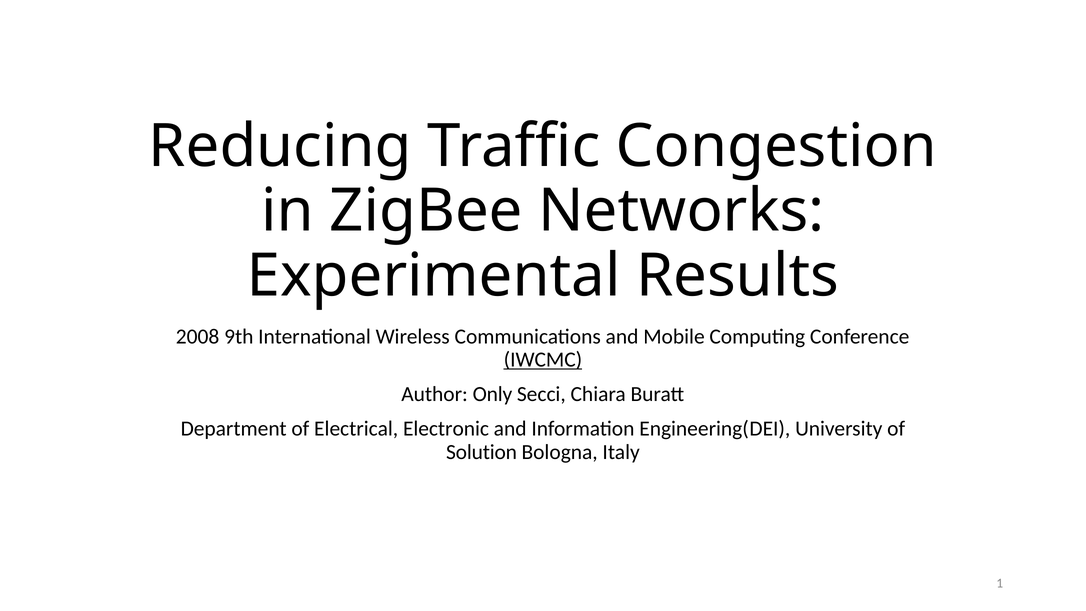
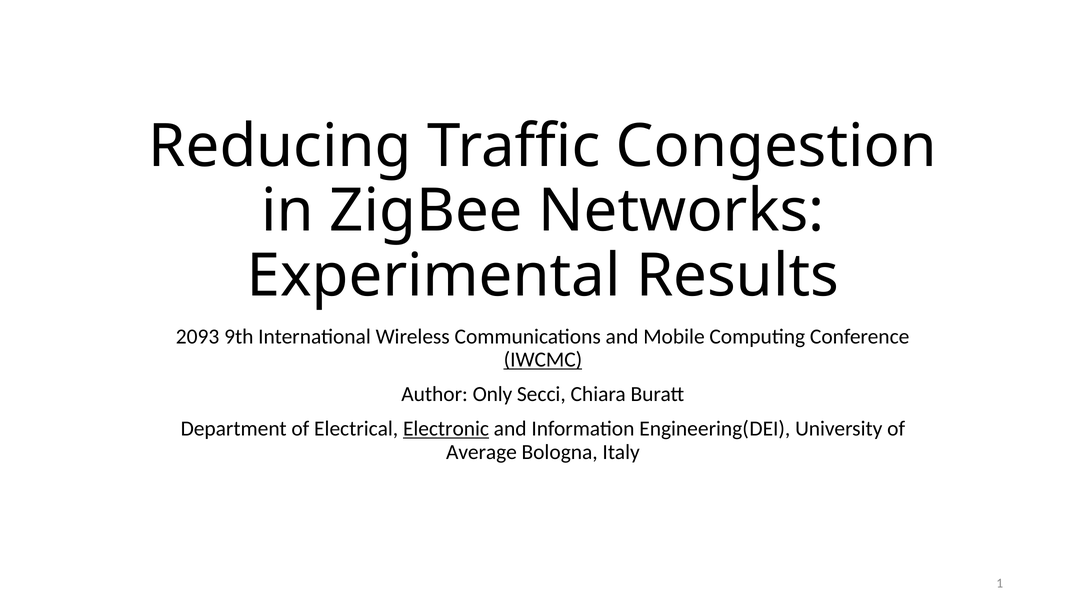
2008: 2008 -> 2093 (198, 336)
Electronic underline: none -> present (446, 429)
Solution: Solution -> Average (481, 452)
